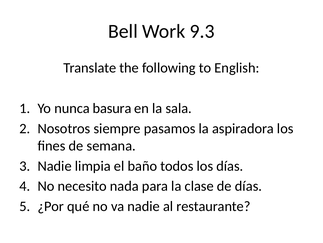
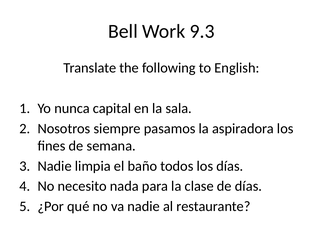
basura: basura -> capital (112, 108)
